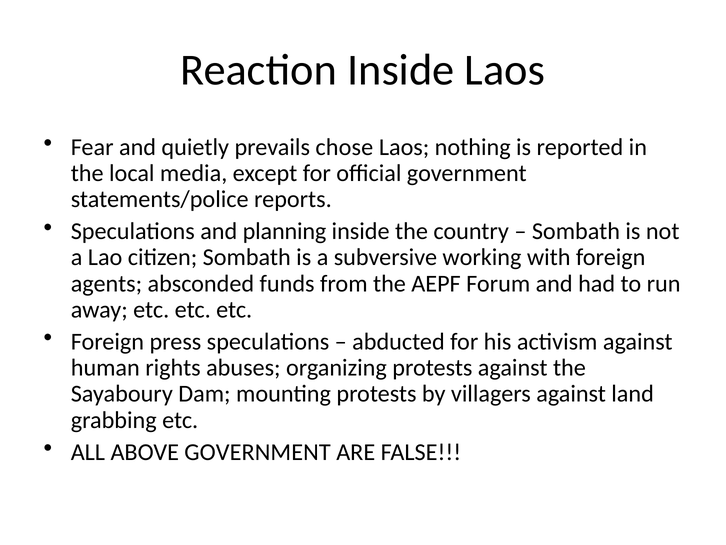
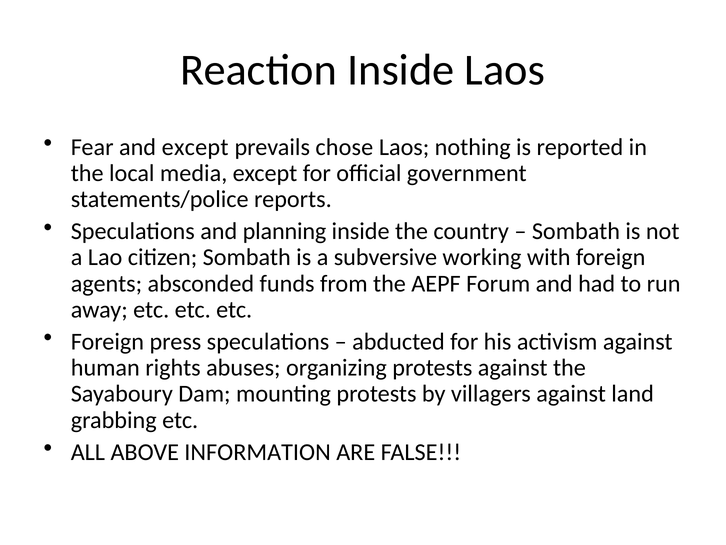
and quietly: quietly -> except (195, 147)
ABOVE GOVERNMENT: GOVERNMENT -> INFORMATION (258, 452)
